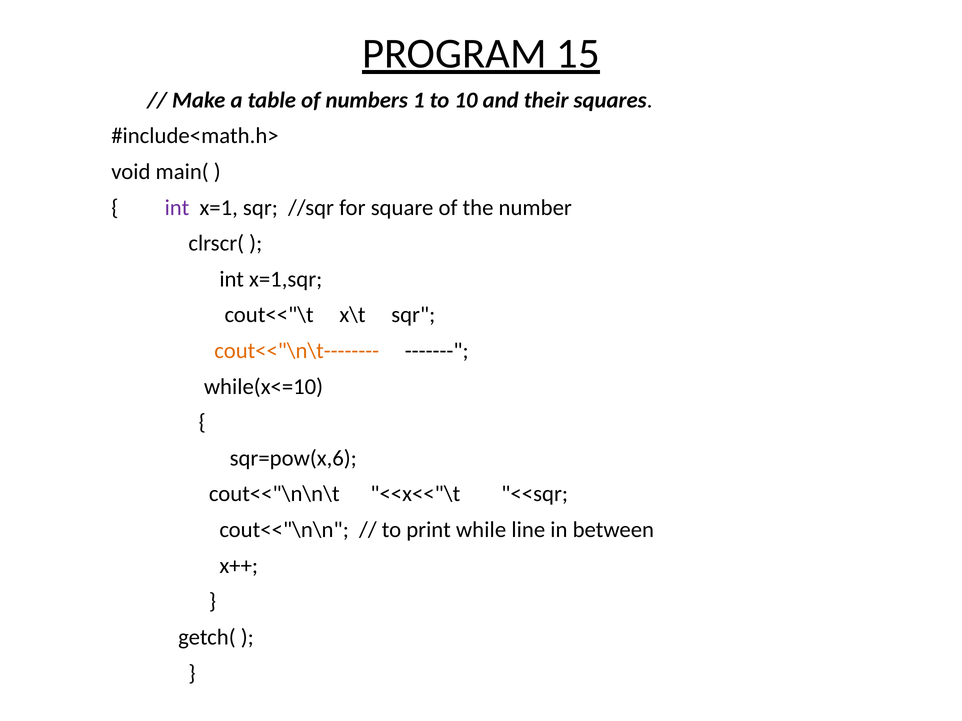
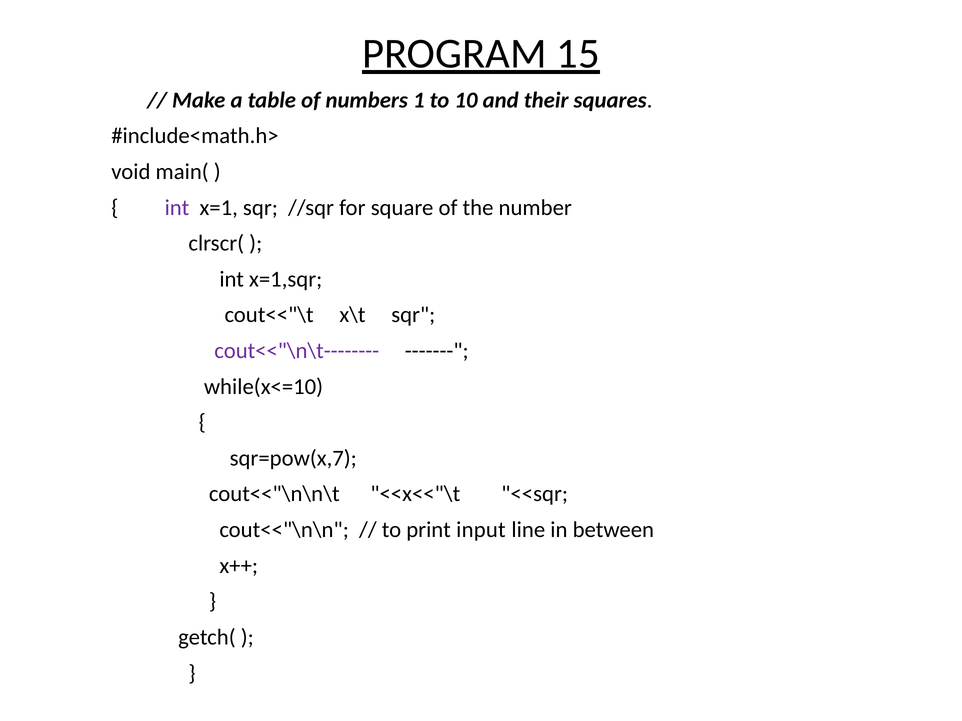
cout<<"\n\t-------- colour: orange -> purple (297, 351)
sqr=pow(x,6: sqr=pow(x,6 -> sqr=pow(x,7 (293, 459)
while: while -> input (481, 530)
